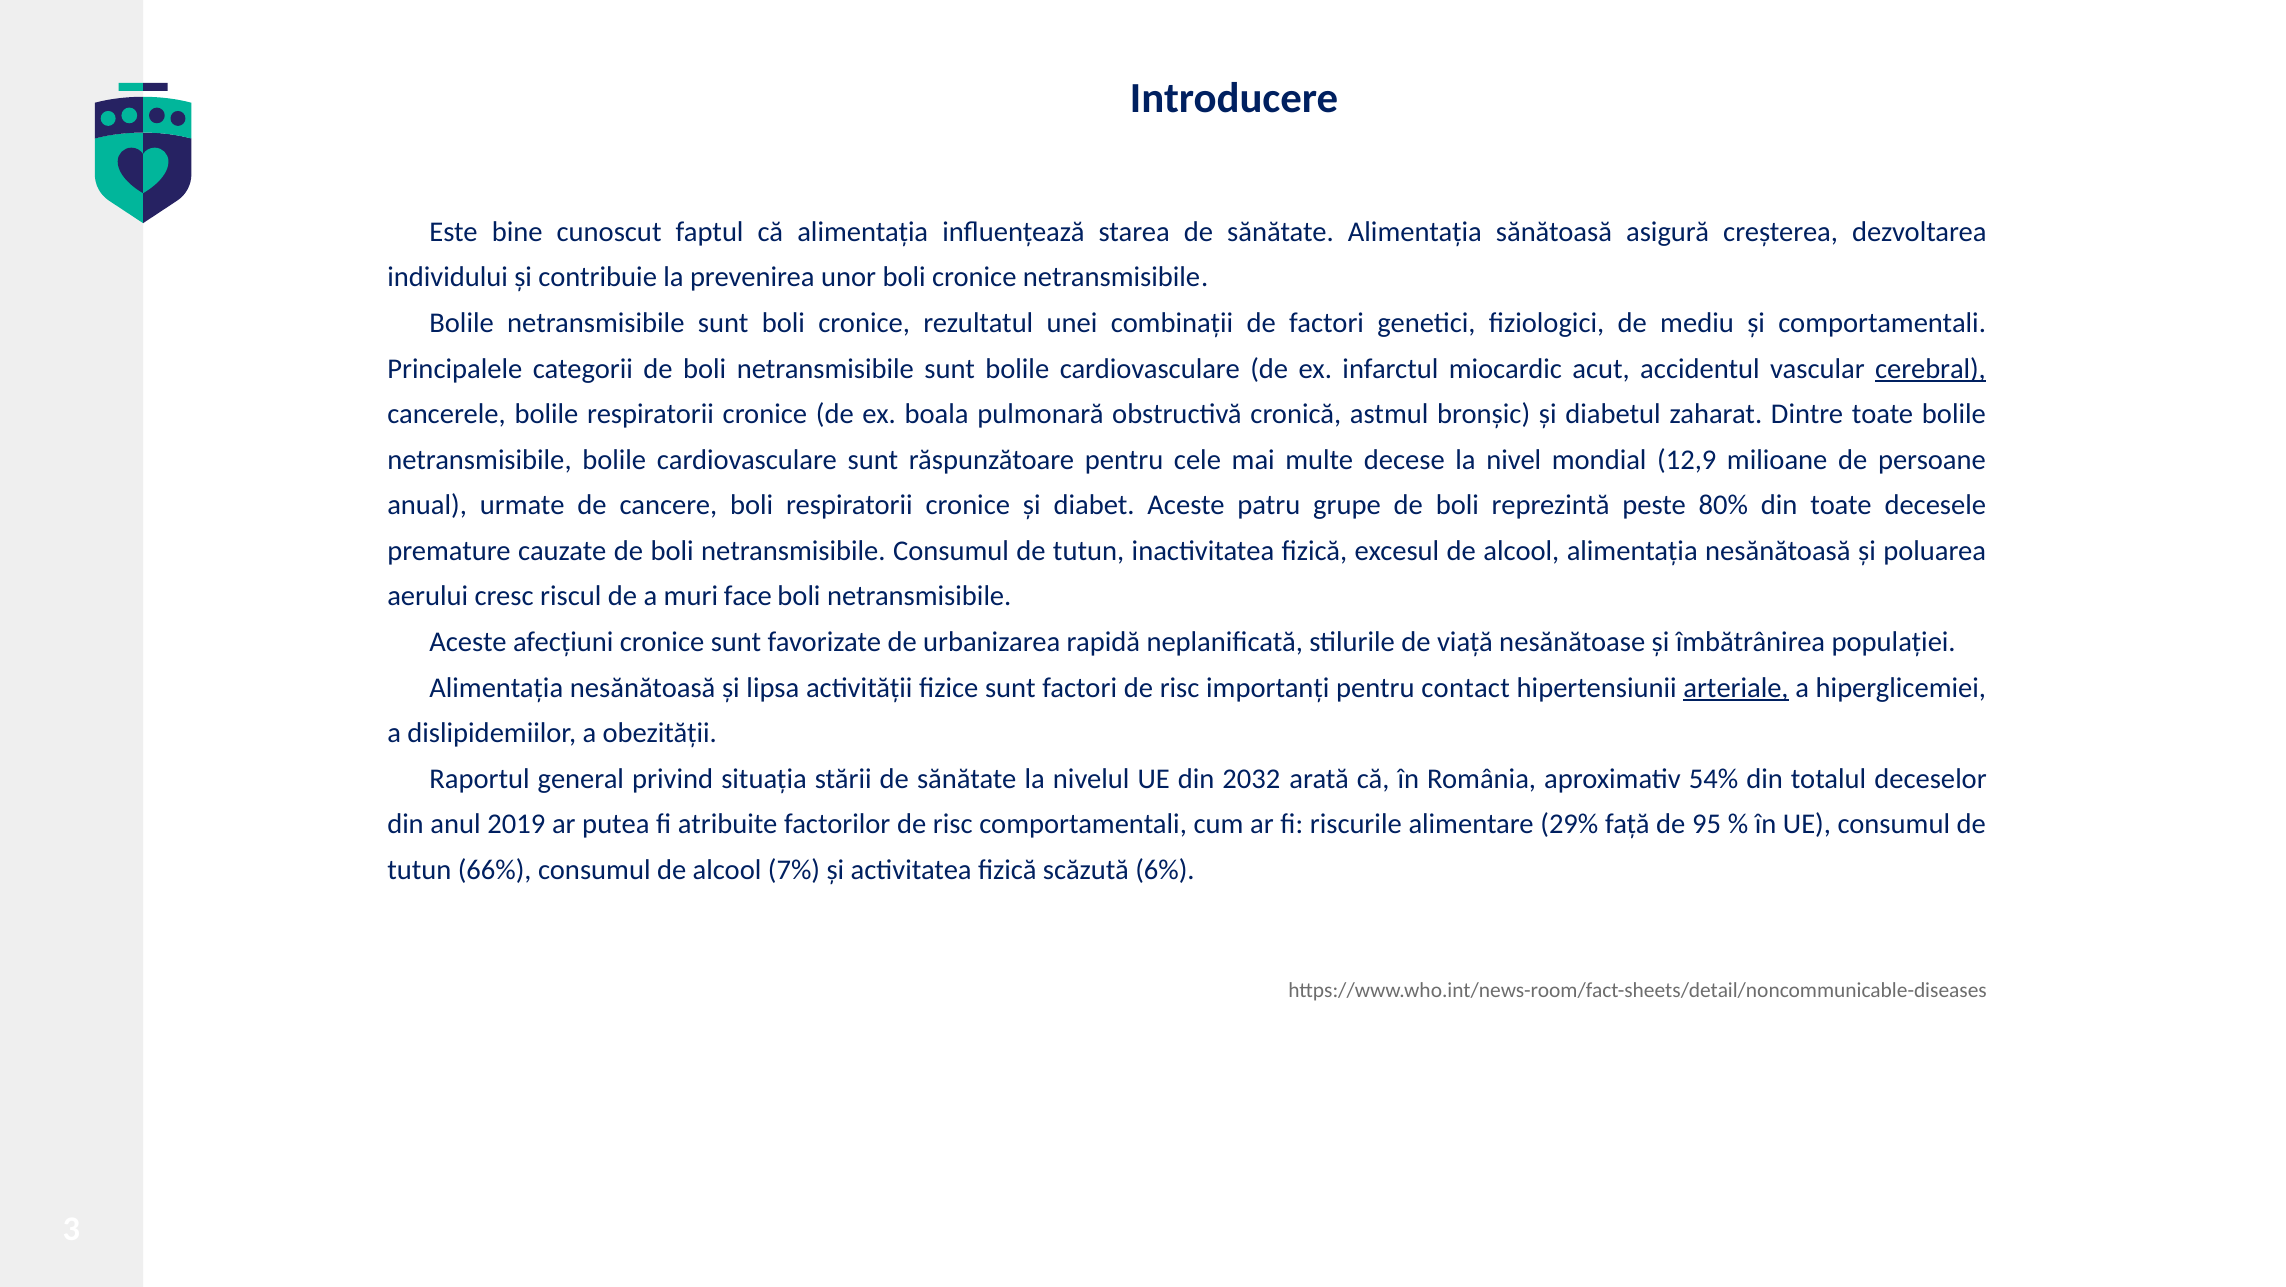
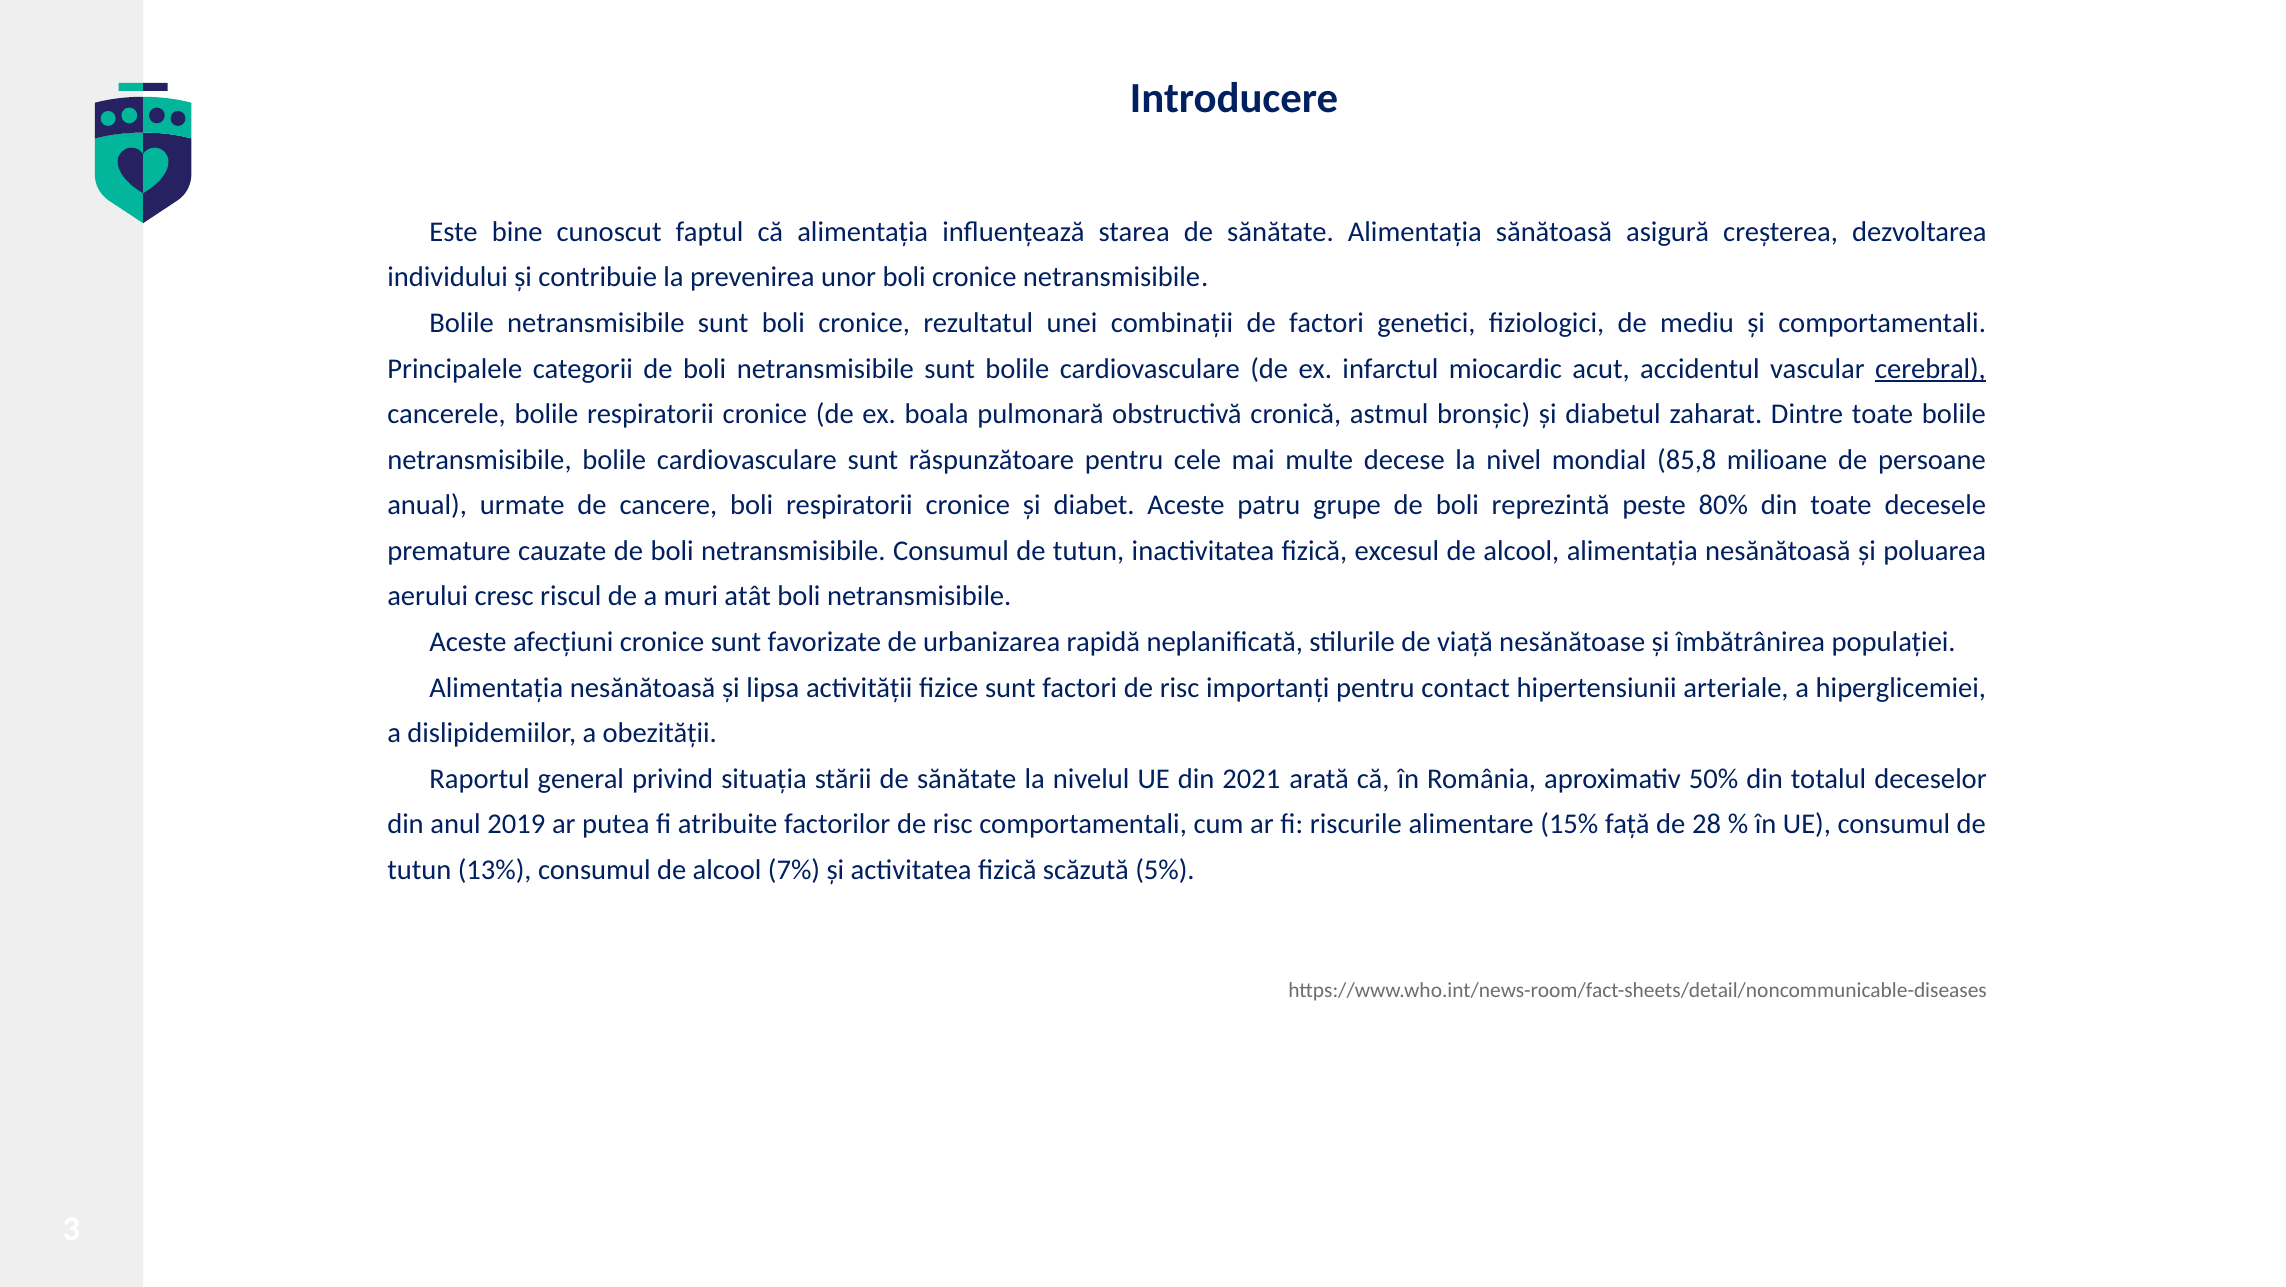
12,9: 12,9 -> 85,8 (1687, 460)
face: face -> atât (748, 597)
arteriale underline: present -> none (1736, 688)
2032: 2032 -> 2021 (1251, 779)
54%: 54% -> 50% (1714, 779)
29%: 29% -> 15% (1569, 825)
95: 95 -> 28 (1707, 825)
66%: 66% -> 13% (495, 870)
6%: 6% -> 5% (1165, 870)
